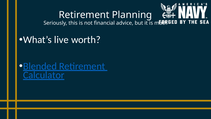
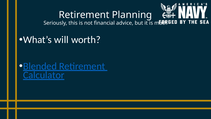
live: live -> will (61, 40)
